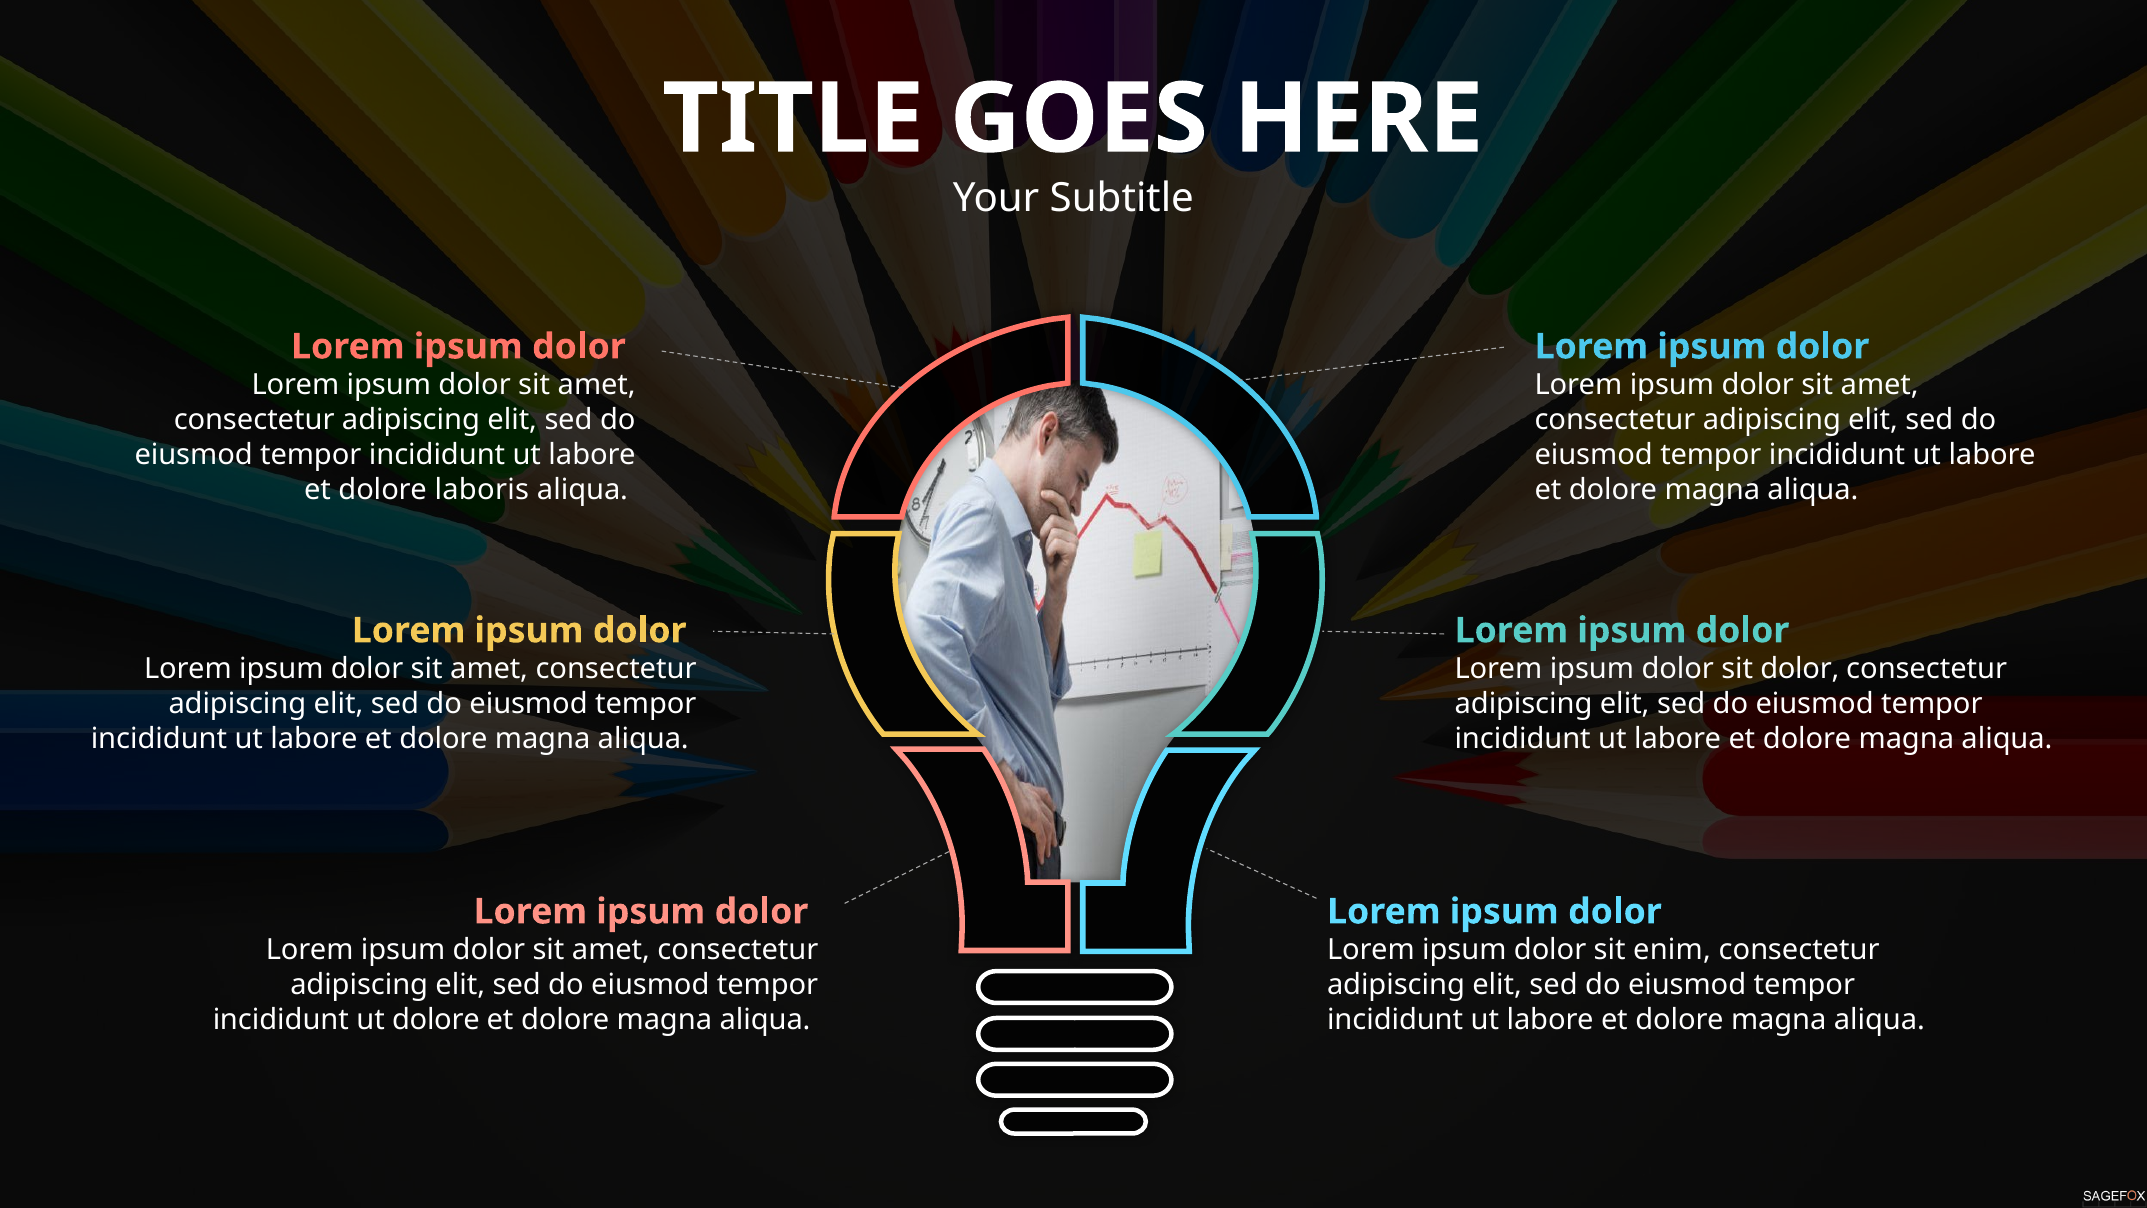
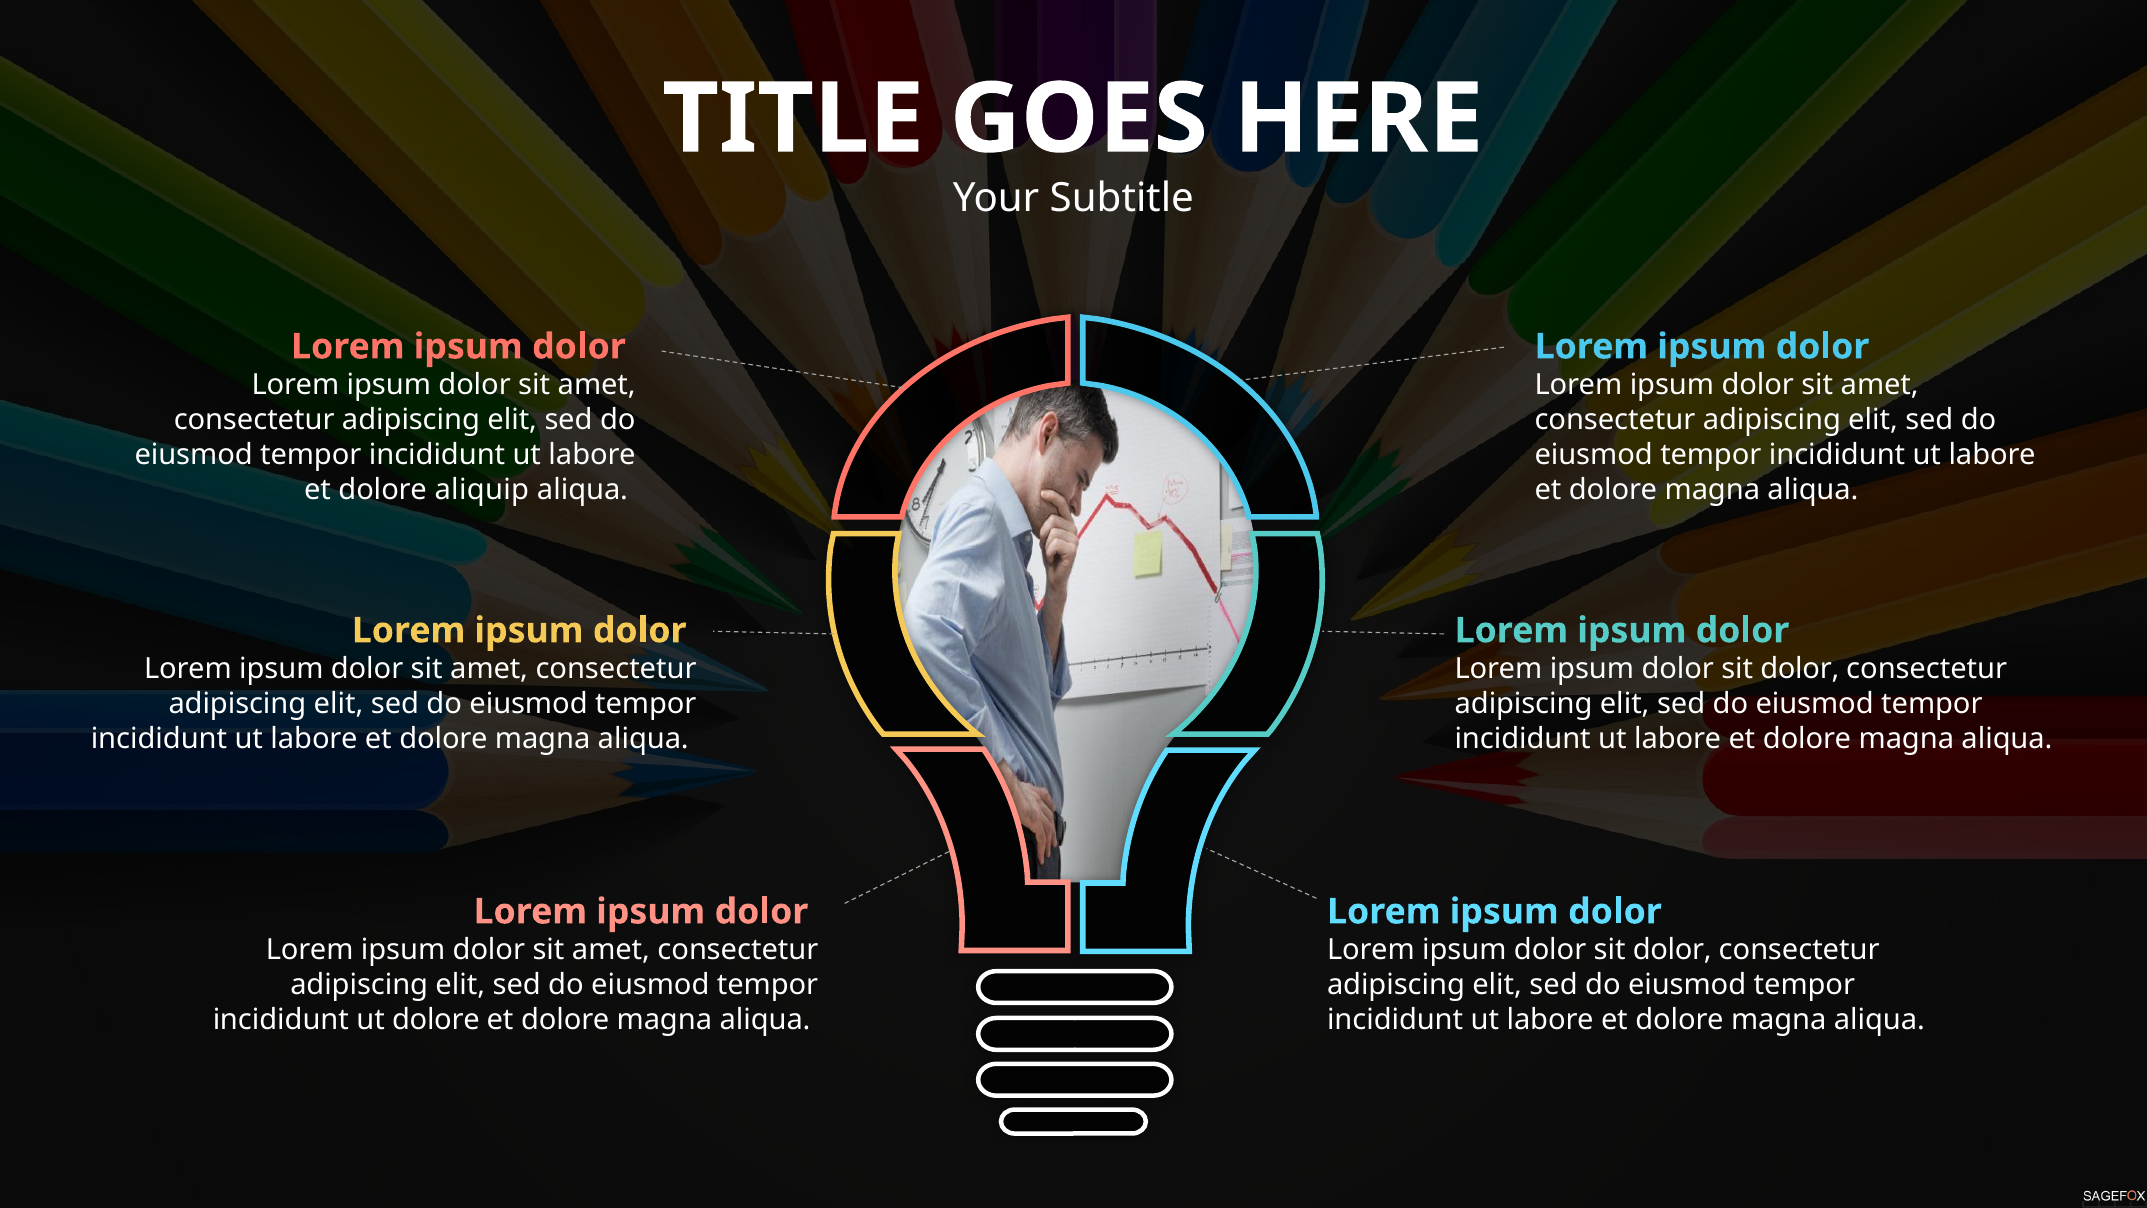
laboris: laboris -> aliquip (482, 490)
enim: enim -> dolor (1672, 950)
